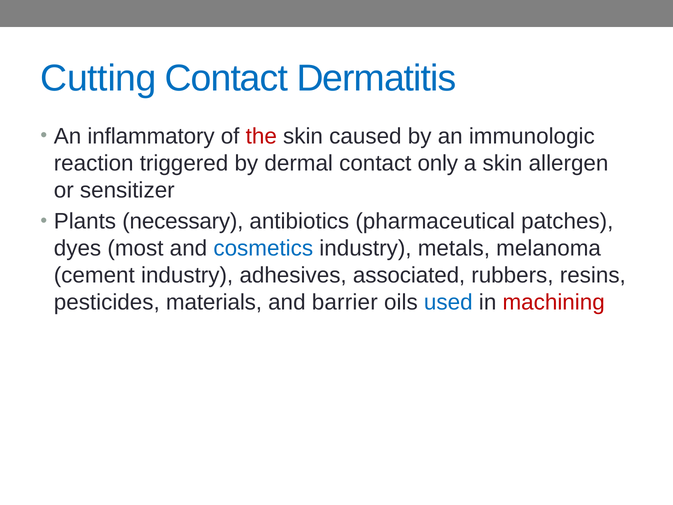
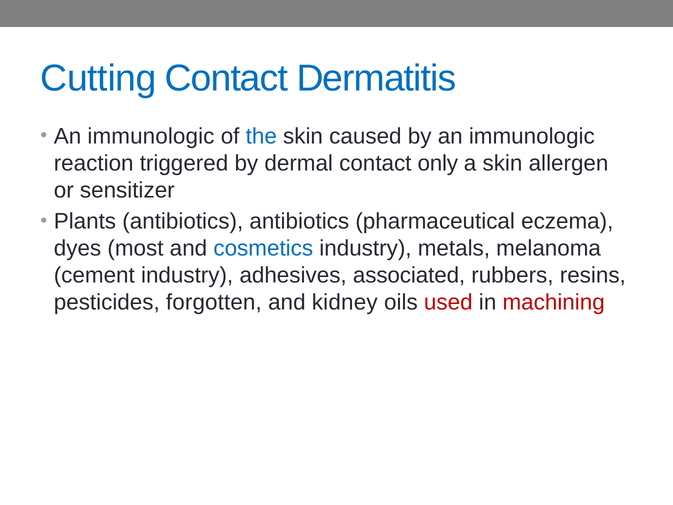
inflammatory: inflammatory -> immunologic (151, 136)
the colour: red -> blue (261, 136)
Plants necessary: necessary -> antibiotics (183, 221)
patches: patches -> eczema (567, 221)
materials: materials -> forgotten (214, 302)
barrier: barrier -> kidney (345, 302)
used colour: blue -> red (448, 302)
